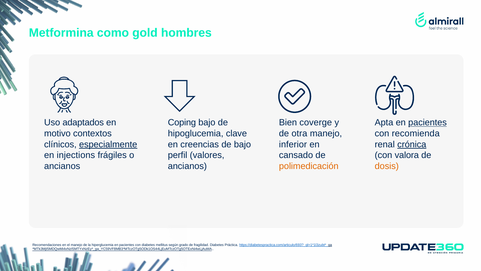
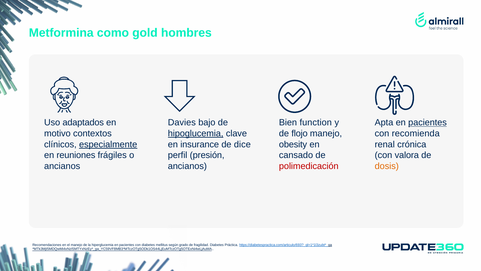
Coping: Coping -> Davies (182, 122)
coverge: coverge -> function (316, 122)
hipoglucemia underline: none -> present (196, 133)
otra: otra -> flojo (300, 133)
creencias: creencias -> insurance (200, 144)
de bajo: bajo -> dice (242, 144)
inferior: inferior -> obesity (293, 144)
crónica underline: present -> none (412, 144)
injections: injections -> reuniones (76, 155)
valores: valores -> presión (207, 155)
polimedicación colour: orange -> red (309, 166)
